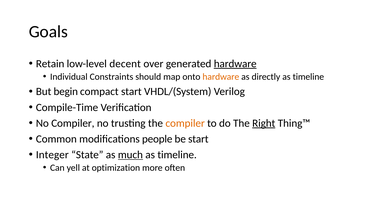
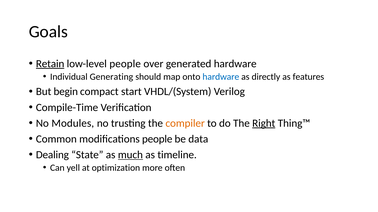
Retain underline: none -> present (50, 64)
low-level decent: decent -> people (125, 64)
hardware underline: present -> none (235, 64)
Constraints: Constraints -> Generating (111, 77)
hardware colour: orange -> blue (221, 77)
directly as timeline: timeline -> features (308, 77)
No Compiler: Compiler -> Modules (73, 124)
be start: start -> data (198, 139)
Integer: Integer -> Dealing (52, 155)
